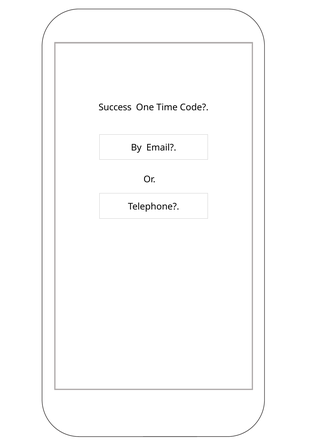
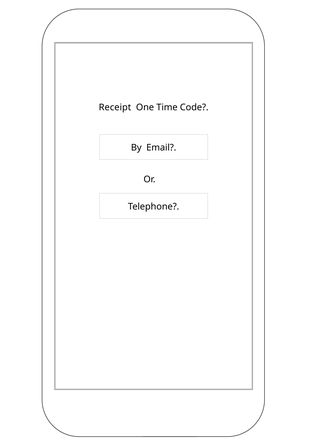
Success: Success -> Receipt (115, 108)
